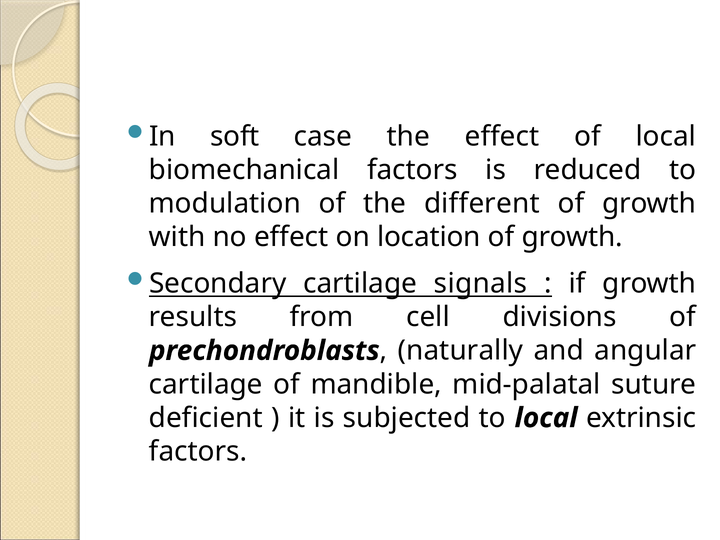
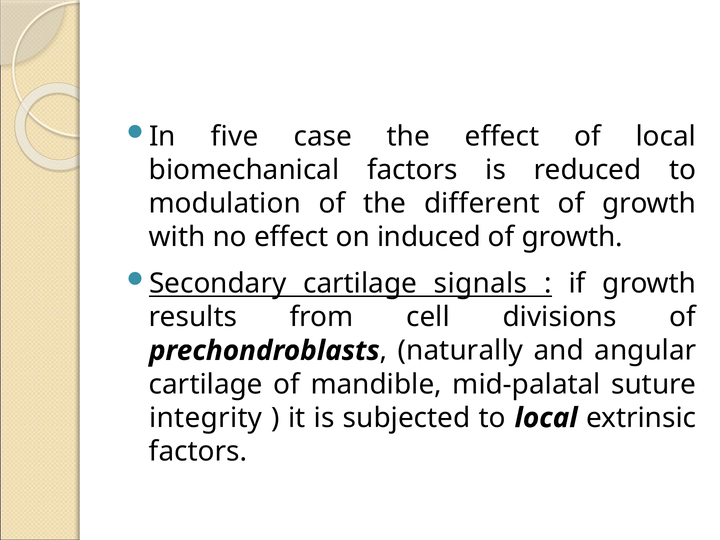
soft: soft -> five (235, 136)
location: location -> induced (429, 237)
deficient: deficient -> integrity (206, 418)
